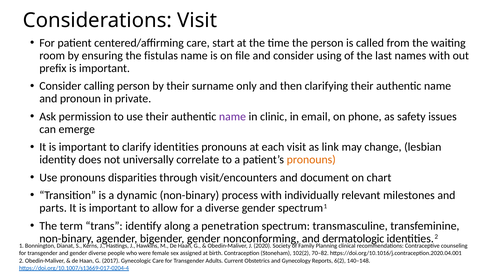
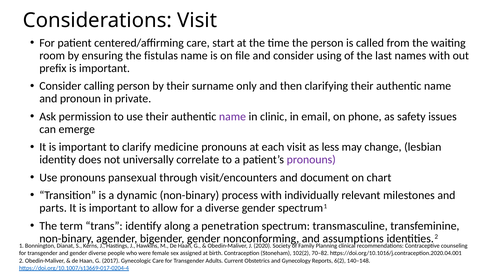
identities: identities -> medicine (176, 147)
link: link -> less (330, 147)
pronouns colour: orange -> purple (311, 159)
disparities: disparities -> pansexual (132, 177)
dermatologic: dermatologic -> assumptions (353, 238)
